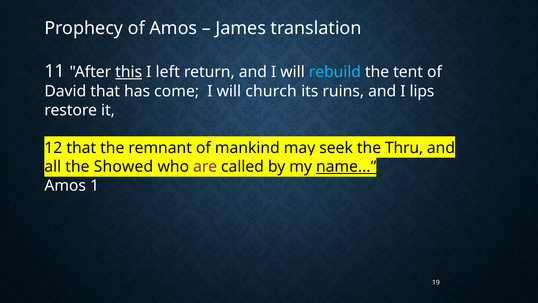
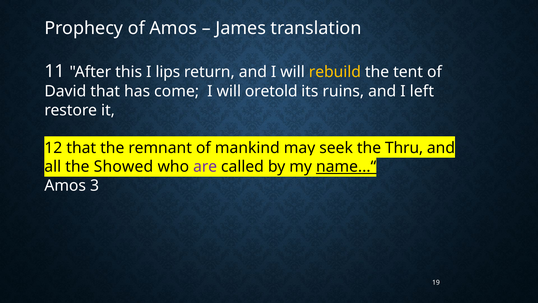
this underline: present -> none (129, 72)
left: left -> lips (168, 72)
rebuild colour: light blue -> yellow (335, 72)
church: church -> oretold (271, 91)
lips: lips -> left (422, 91)
1: 1 -> 3 (95, 185)
